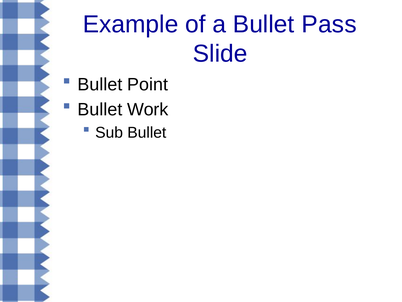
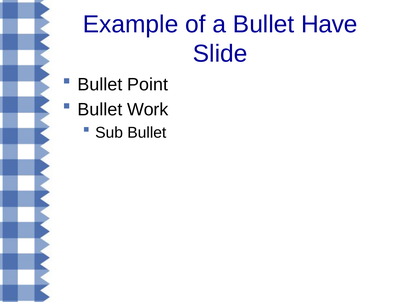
Pass: Pass -> Have (329, 24)
